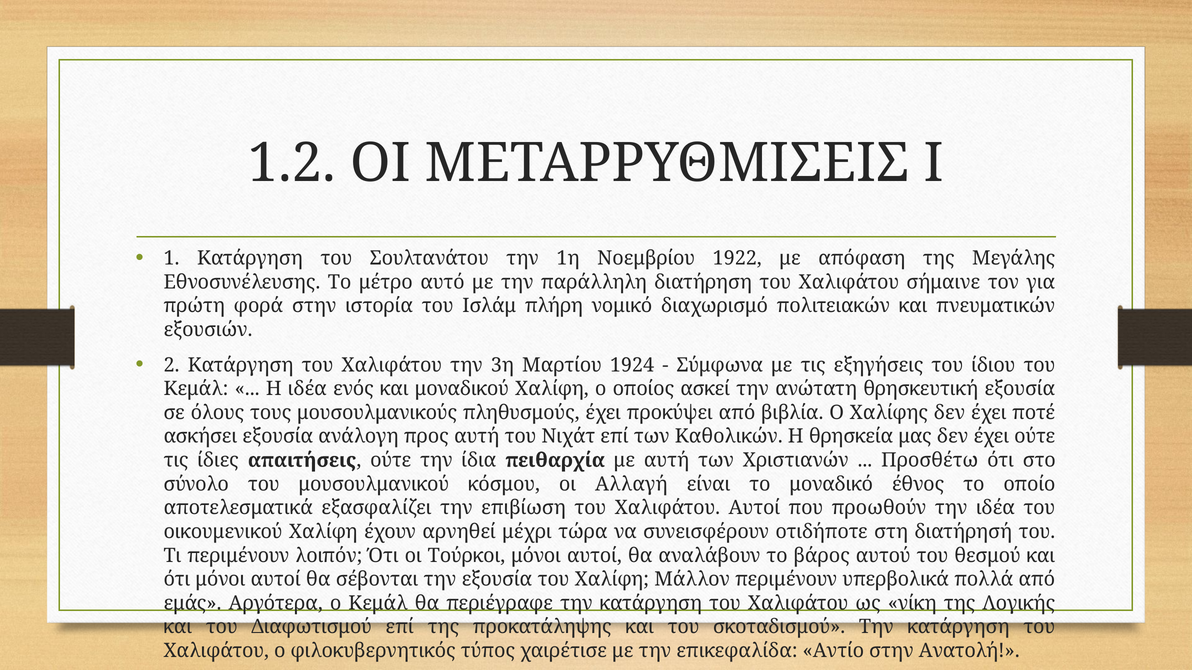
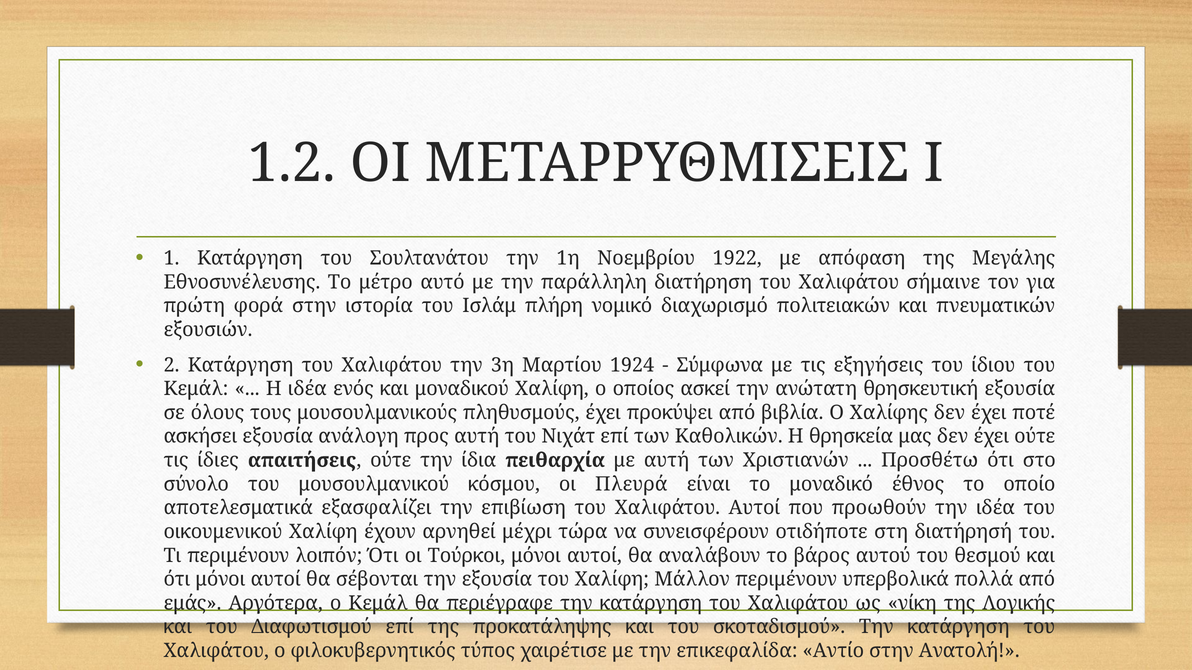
Aλλαγή: Aλλαγή -> Πλευρά (631, 484)
